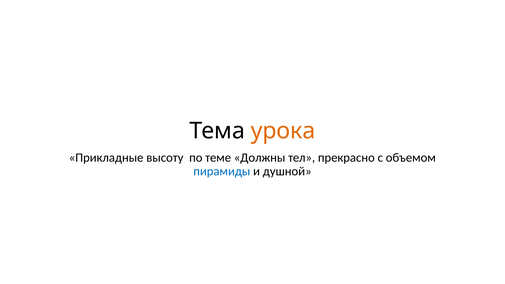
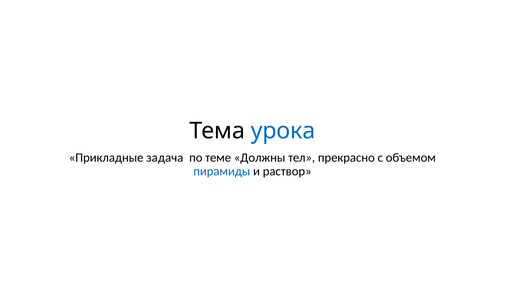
урока colour: orange -> blue (283, 131)
высоту: высоту -> задача (165, 158)
душной: душной -> раствор (287, 171)
